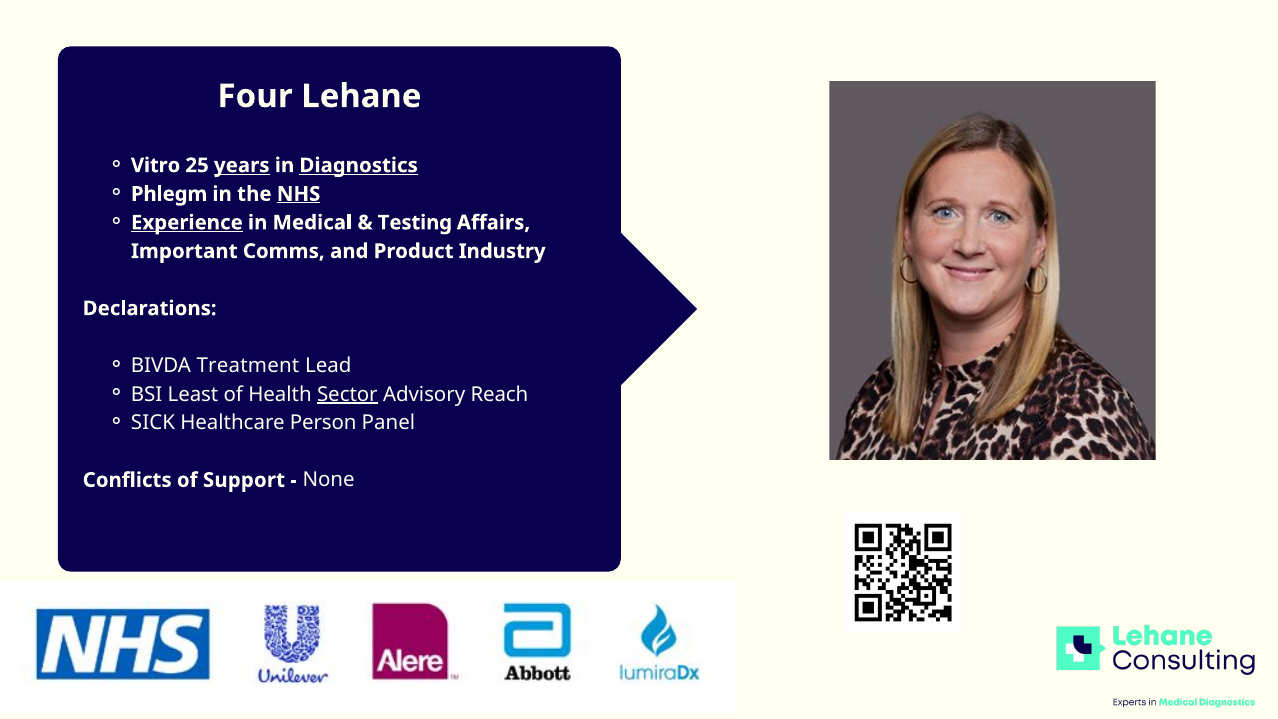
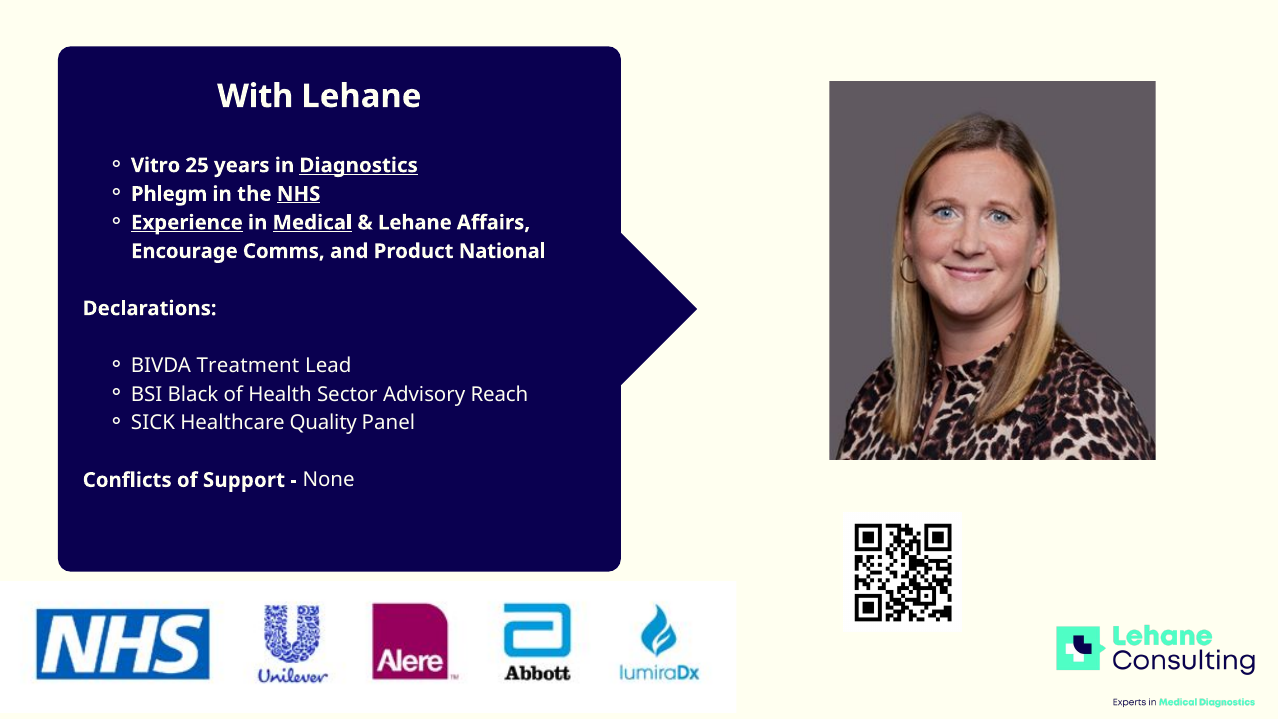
Four: Four -> With (255, 96)
years underline: present -> none (242, 165)
Medical underline: none -> present (312, 223)
Testing: Testing -> Lehane (415, 223)
Important: Important -> Encourage (184, 251)
Industry: Industry -> National (502, 251)
Least: Least -> Black (193, 394)
Sector underline: present -> none (347, 394)
Person: Person -> Quality (323, 423)
